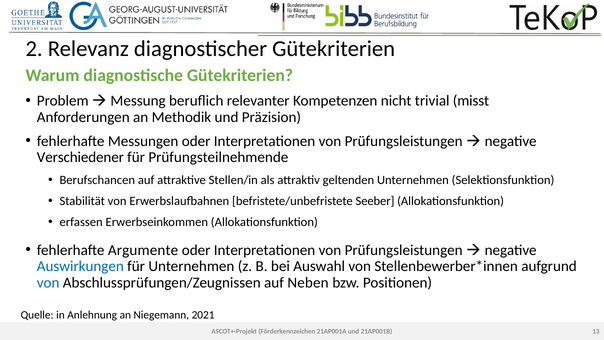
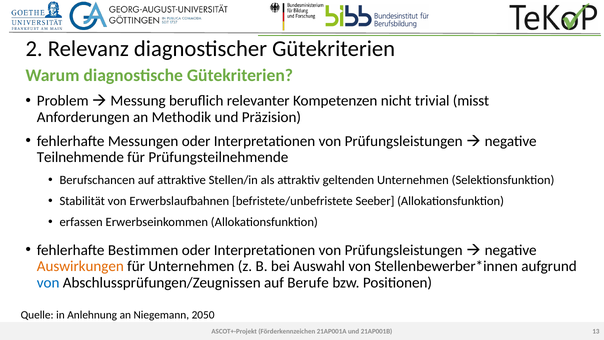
Verschiedener: Verschiedener -> Teilnehmende (80, 157)
Argumente: Argumente -> Bestimmen (143, 250)
Auswirkungen colour: blue -> orange (80, 266)
Neben: Neben -> Berufe (308, 282)
2021: 2021 -> 2050 (203, 315)
